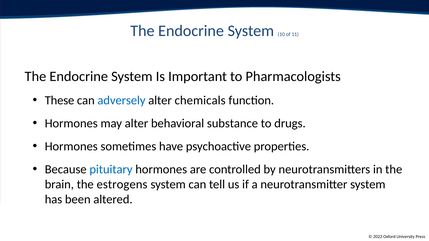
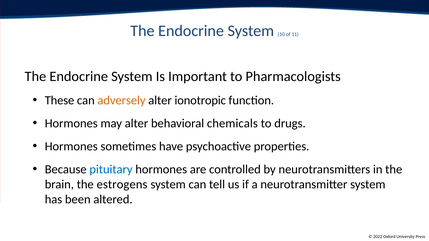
adversely colour: blue -> orange (121, 101)
chemicals: chemicals -> ionotropic (200, 101)
substance: substance -> chemicals (232, 124)
